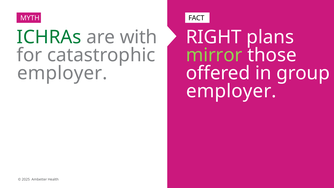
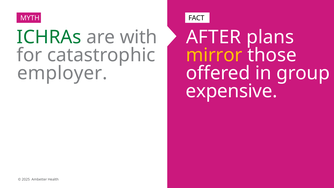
RIGHT: RIGHT -> AFTER (214, 37)
mirror colour: light green -> yellow (214, 55)
employer: employer -> expensive (231, 91)
